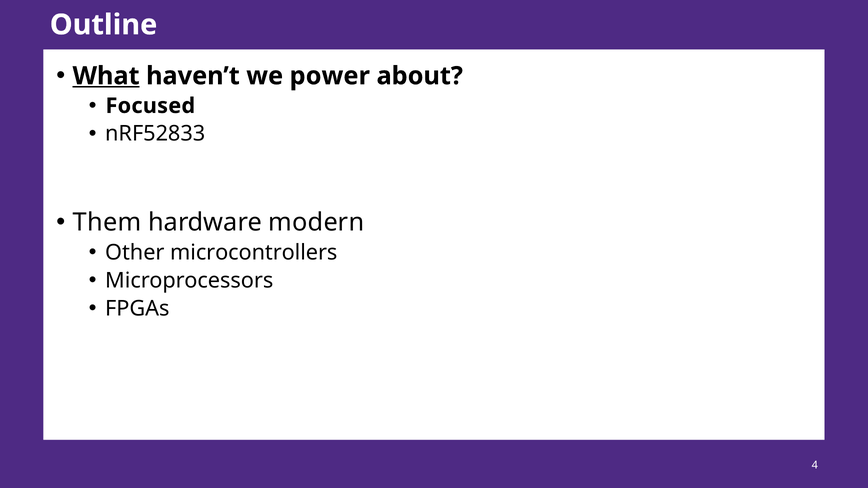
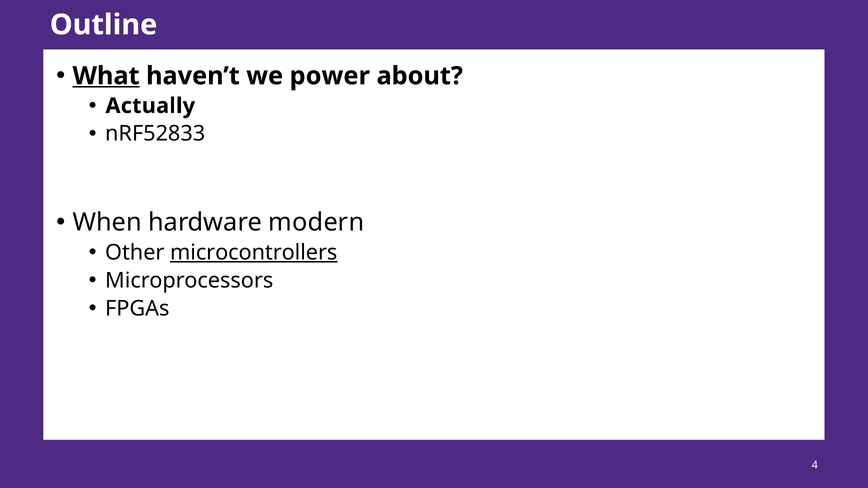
Focused: Focused -> Actually (150, 106)
Them: Them -> When (107, 223)
microcontrollers underline: none -> present (254, 253)
